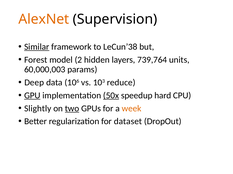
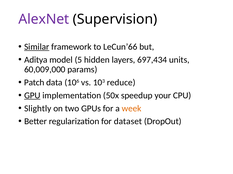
AlexNet colour: orange -> purple (44, 19)
LeCun’38: LeCun’38 -> LeCun’66 (120, 47)
Forest: Forest -> Aditya (36, 60)
2: 2 -> 5 (78, 60)
739,764: 739,764 -> 697,434 (152, 60)
60,000,003: 60,000,003 -> 60,009,000 (45, 70)
Deep: Deep -> Patch (34, 83)
50x underline: present -> none (111, 96)
hard: hard -> your (163, 96)
two underline: present -> none (72, 109)
